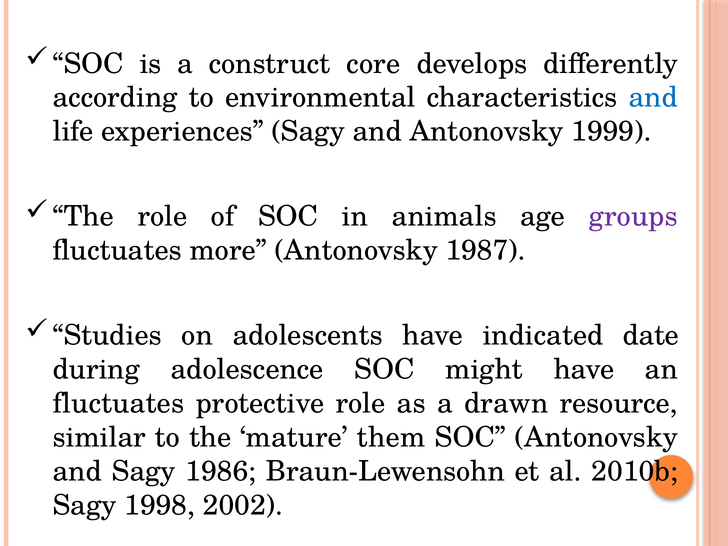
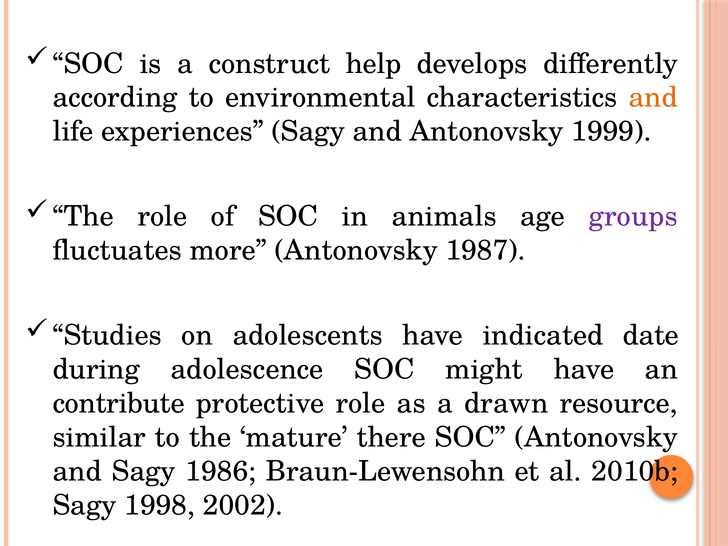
core: core -> help (374, 64)
and colour: blue -> orange (653, 98)
fluctuates: fluctuates -> contribute (119, 404)
them: them -> there (391, 438)
